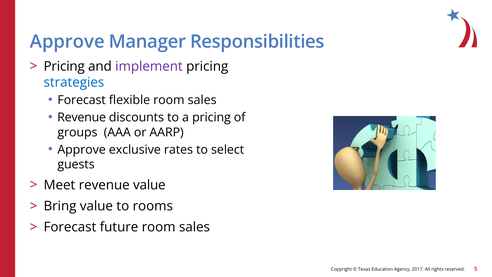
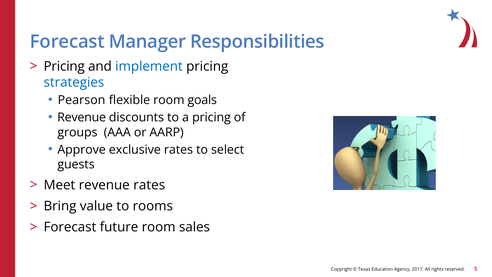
Approve: Approve -> Forecast (67, 42)
implement colour: purple -> blue (149, 66)
Forecast: Forecast -> Pearson (82, 100)
flexible room sales: sales -> goals (202, 100)
revenue value: value -> rates (149, 185)
